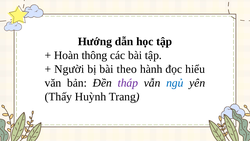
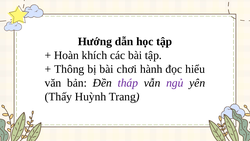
thông: thông -> khích (94, 55)
Người: Người -> Thông (69, 69)
theo: theo -> chơi (127, 69)
ngủ colour: blue -> purple (175, 83)
